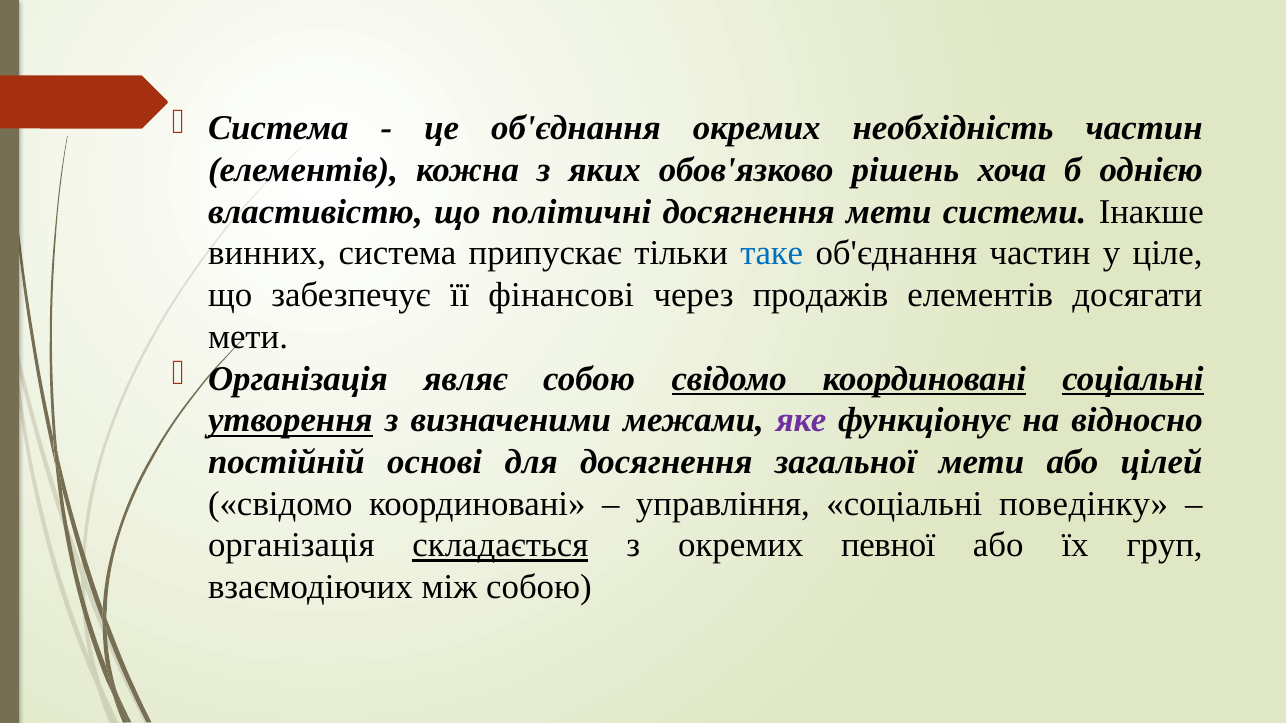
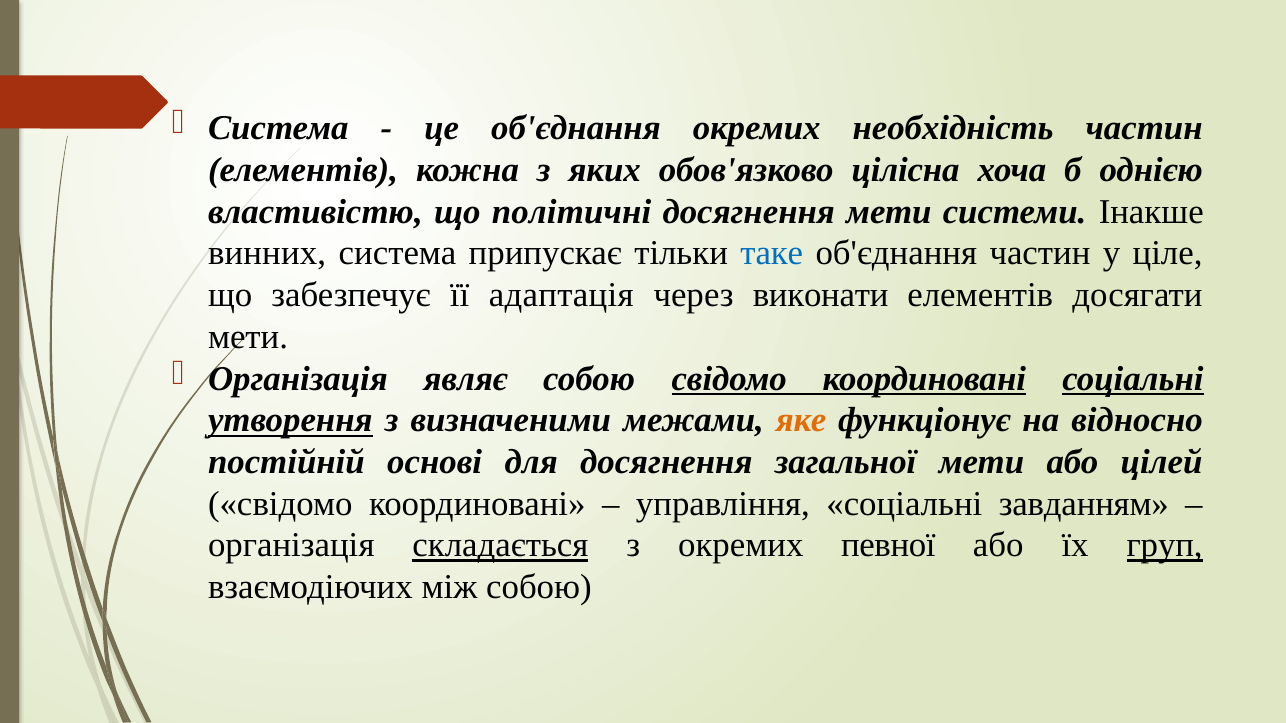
рішень: рішень -> цілісна (906, 170)
фінансові: фінансові -> адаптація (561, 295)
продажів: продажів -> виконати (821, 295)
яке colour: purple -> orange (801, 420)
поведінку: поведінку -> завданням (1084, 504)
груп underline: none -> present (1165, 546)
